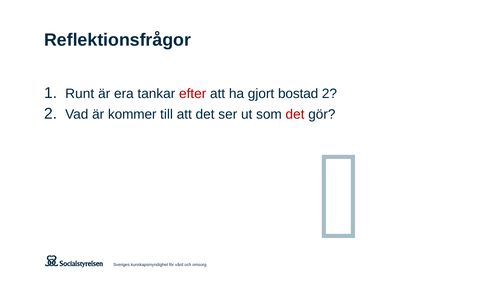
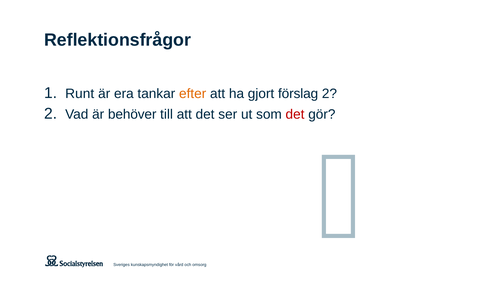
efter colour: red -> orange (193, 94)
bostad: bostad -> förslag (298, 94)
kommer: kommer -> behöver (132, 114)
